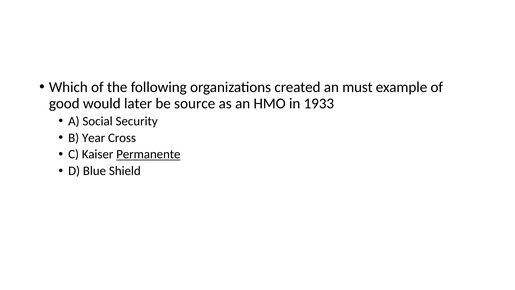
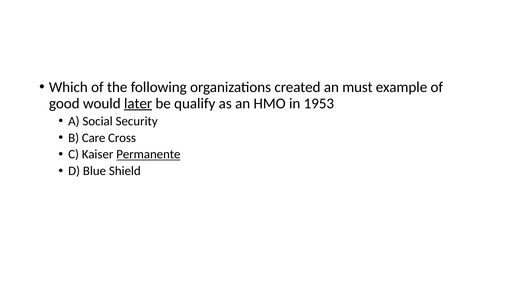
later underline: none -> present (138, 103)
source: source -> qualify (195, 103)
1933: 1933 -> 1953 (319, 103)
Year: Year -> Care (94, 138)
